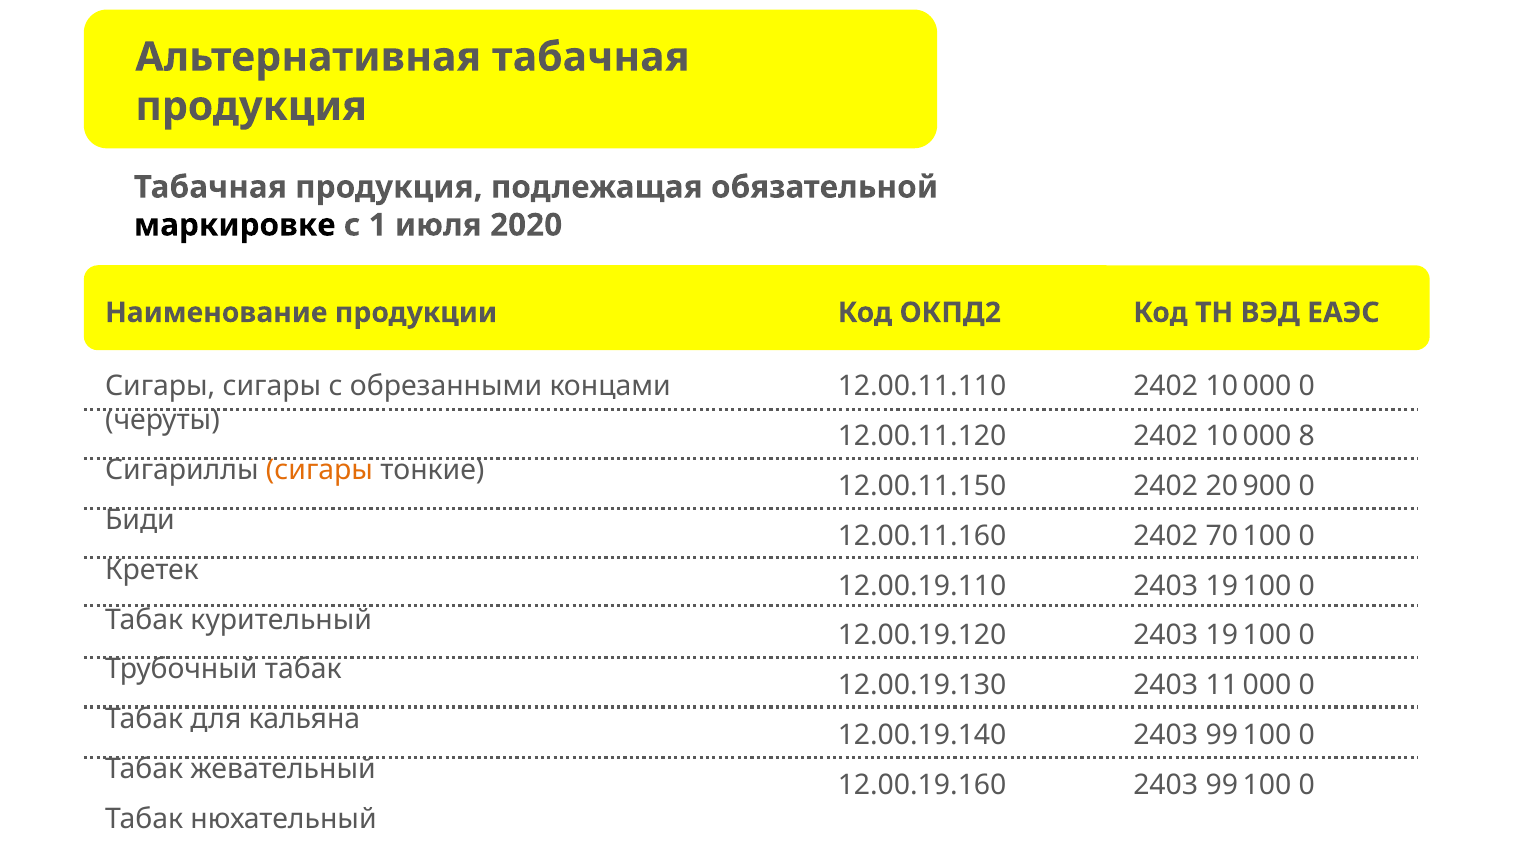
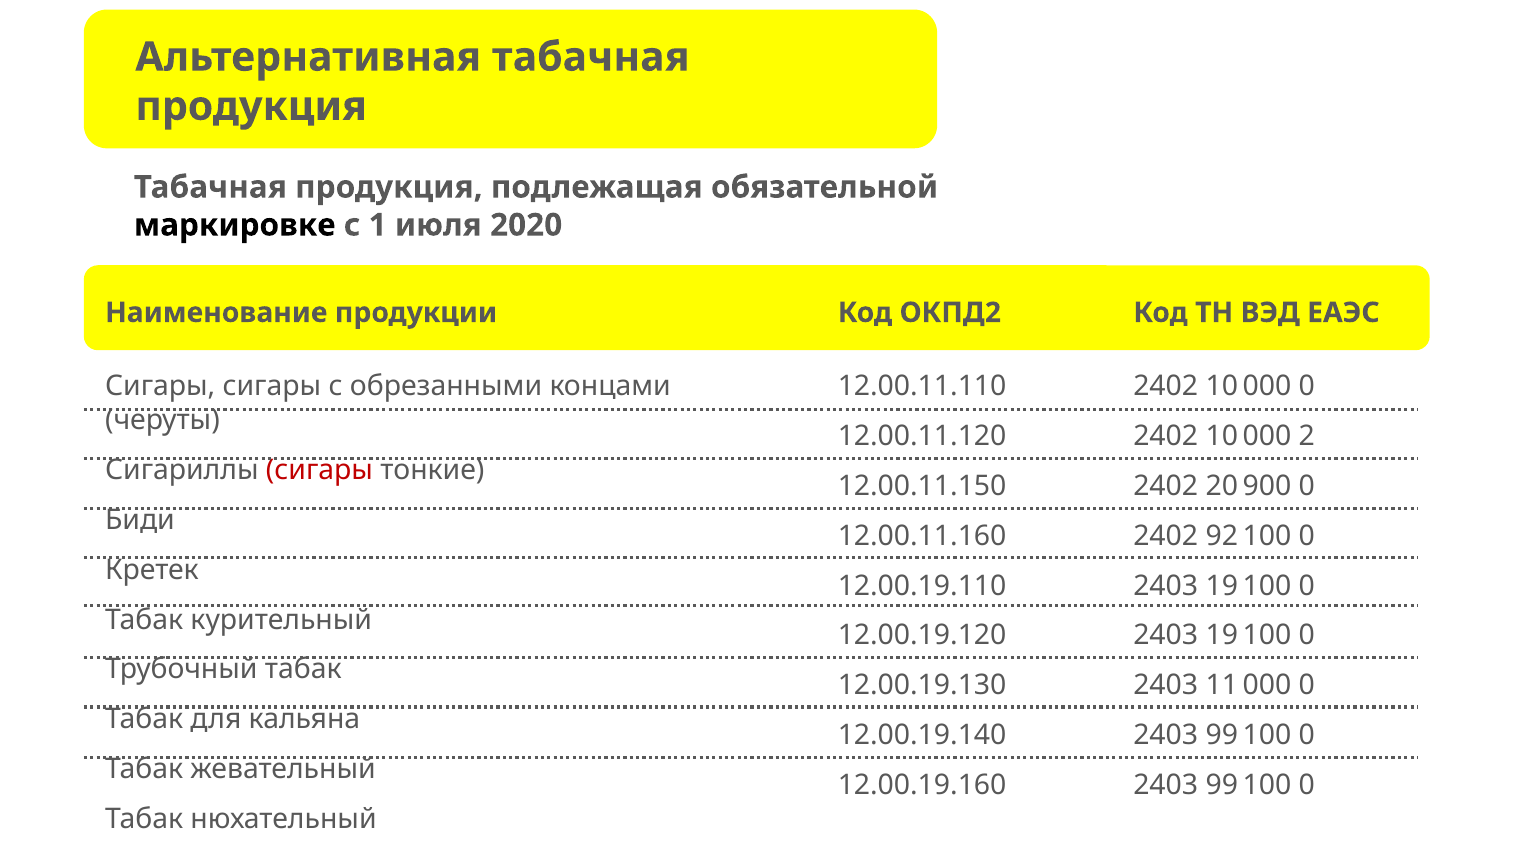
8: 8 -> 2 (1307, 436)
сигары colour: orange -> red (319, 470)
70: 70 -> 92 (1222, 536)
